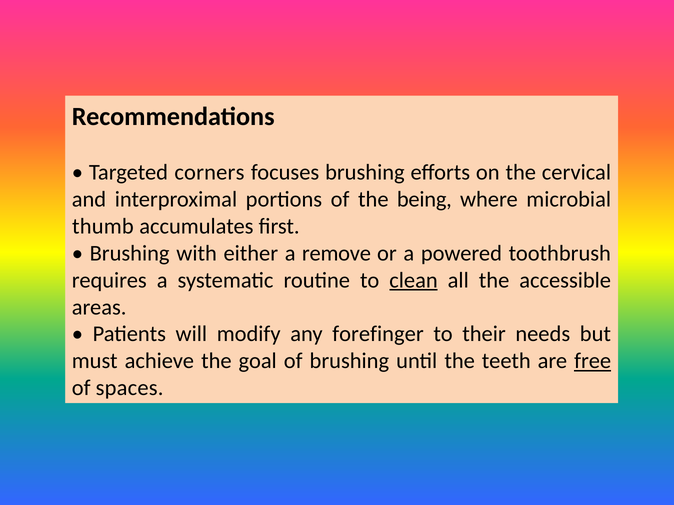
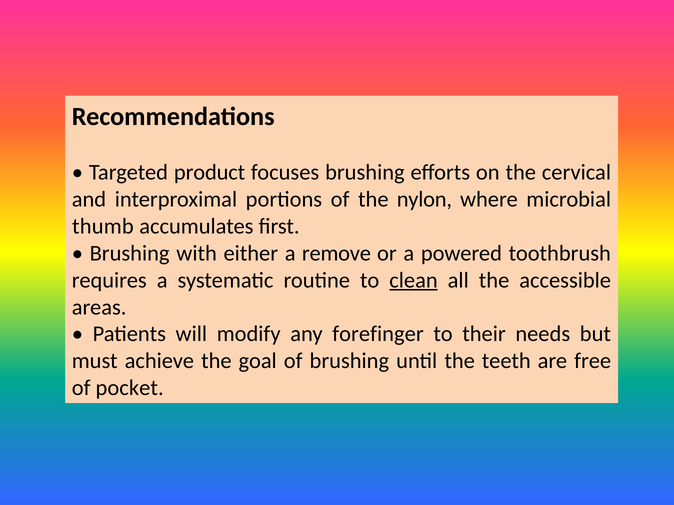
corners: corners -> product (210, 173)
being: being -> nylon (424, 200)
free underline: present -> none (593, 361)
spaces: spaces -> pocket (130, 388)
